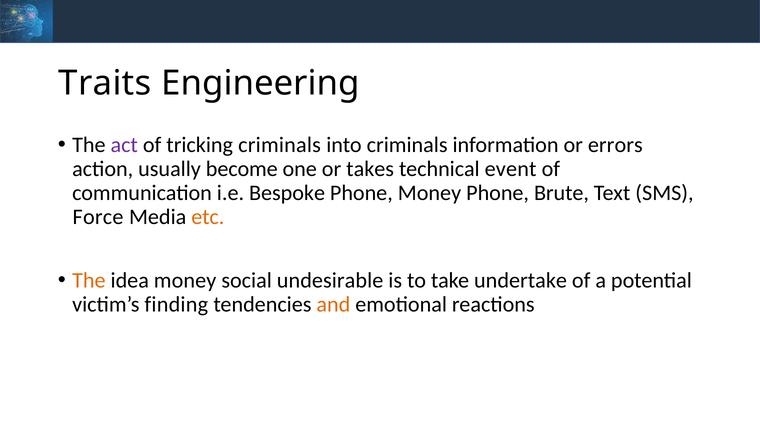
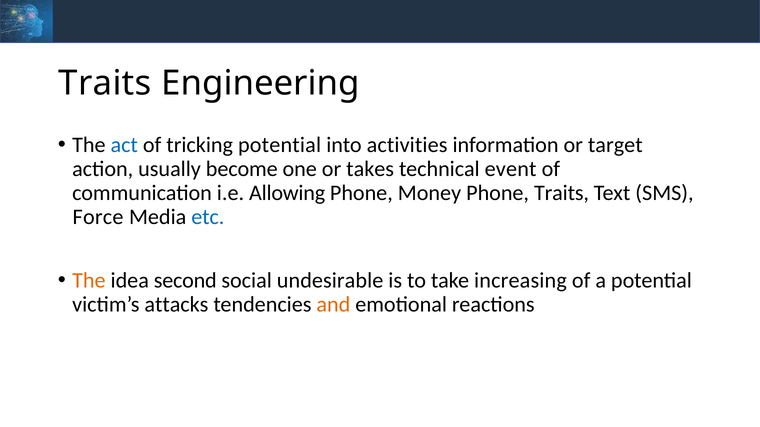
act colour: purple -> blue (124, 145)
tricking criminals: criminals -> potential (280, 145)
into criminals: criminals -> activities (407, 145)
errors: errors -> target (615, 145)
Bespoke: Bespoke -> Allowing (287, 193)
Phone Brute: Brute -> Traits (561, 193)
etc colour: orange -> blue (208, 217)
idea money: money -> second (185, 281)
undertake: undertake -> increasing (520, 281)
finding: finding -> attacks (176, 305)
